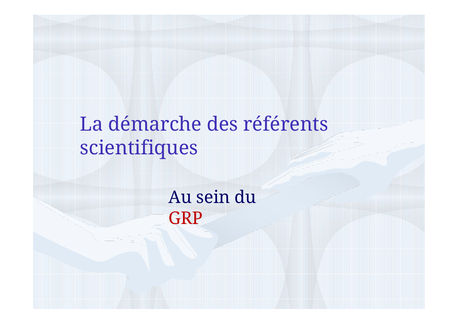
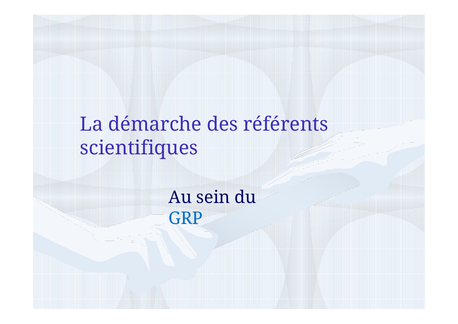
GRP colour: red -> blue (186, 218)
